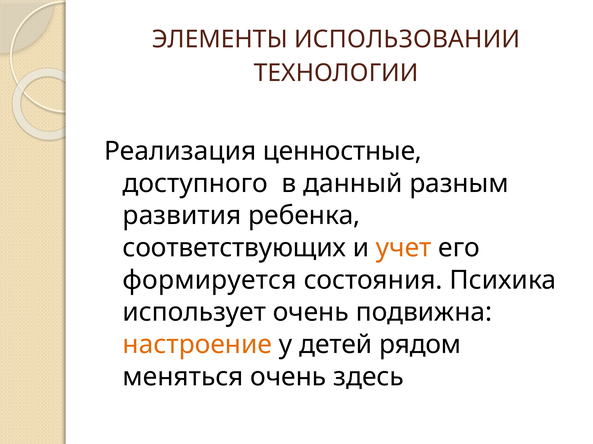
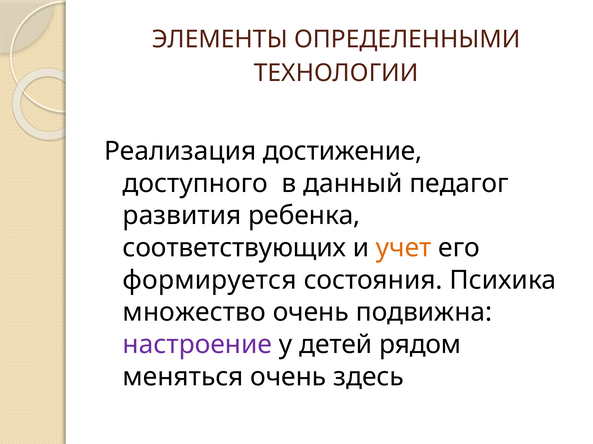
ИСПОЛЬЗОВАНИИ: ИСПОЛЬЗОВАНИИ -> ОПРЕДЕЛЕННЫМИ (407, 39)
ценностные: ценностные -> достижение (343, 151)
разным: разным -> педагог (459, 184)
использует: использует -> множество (194, 313)
настроение colour: orange -> purple (197, 345)
